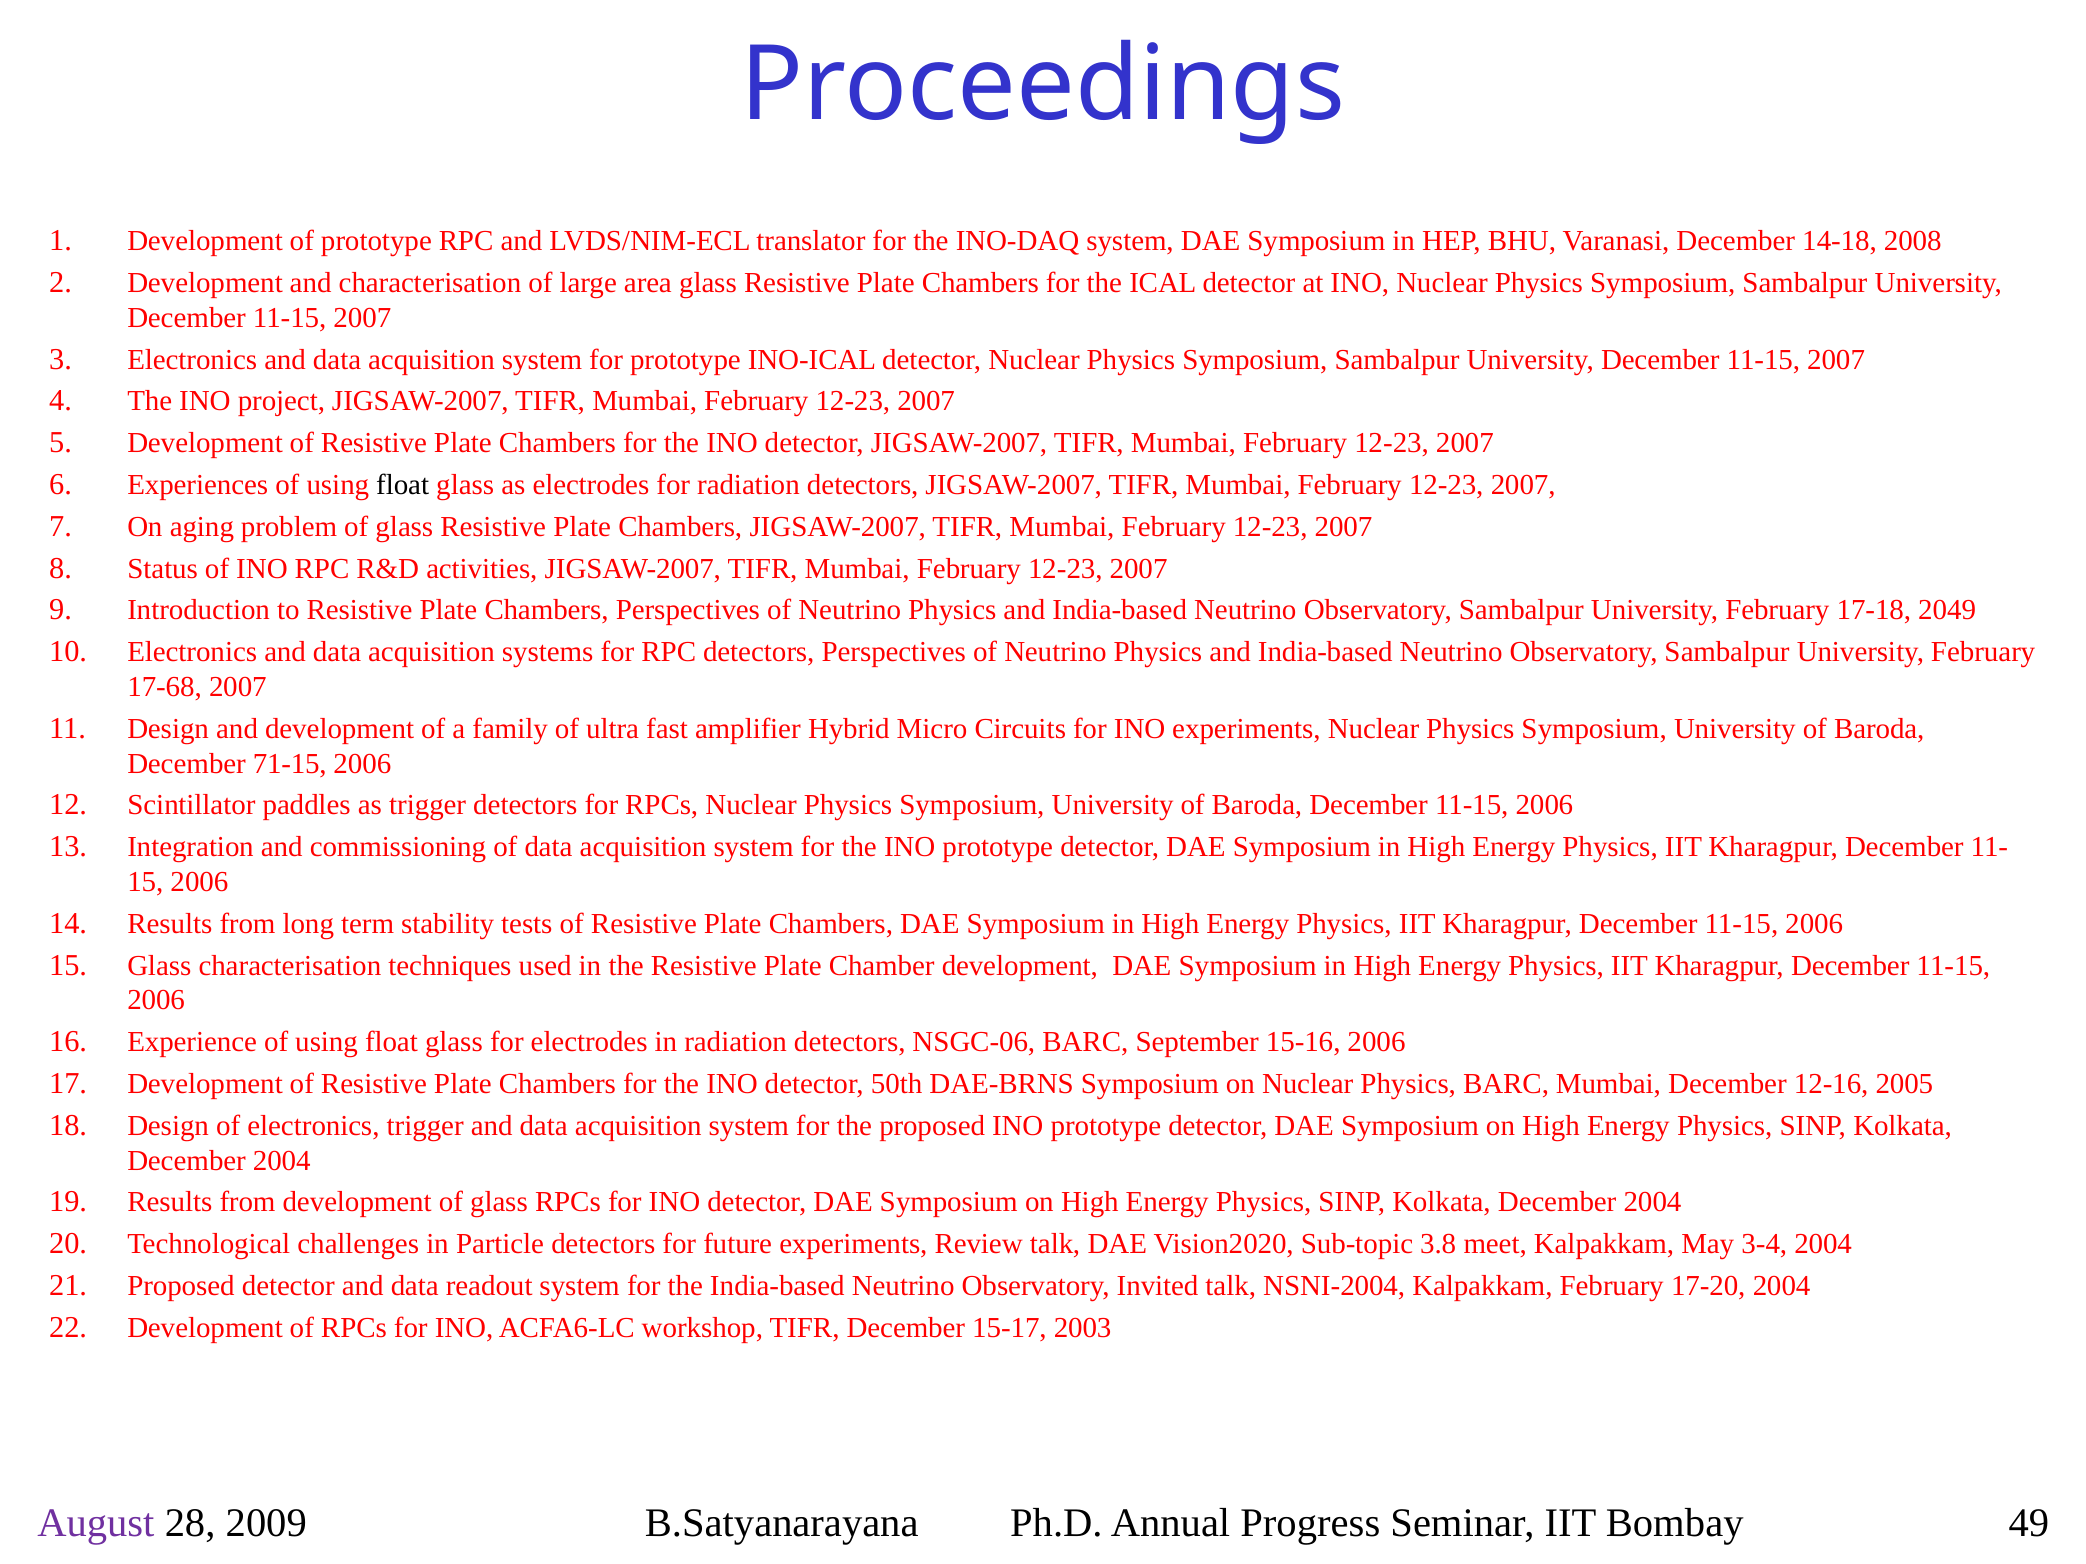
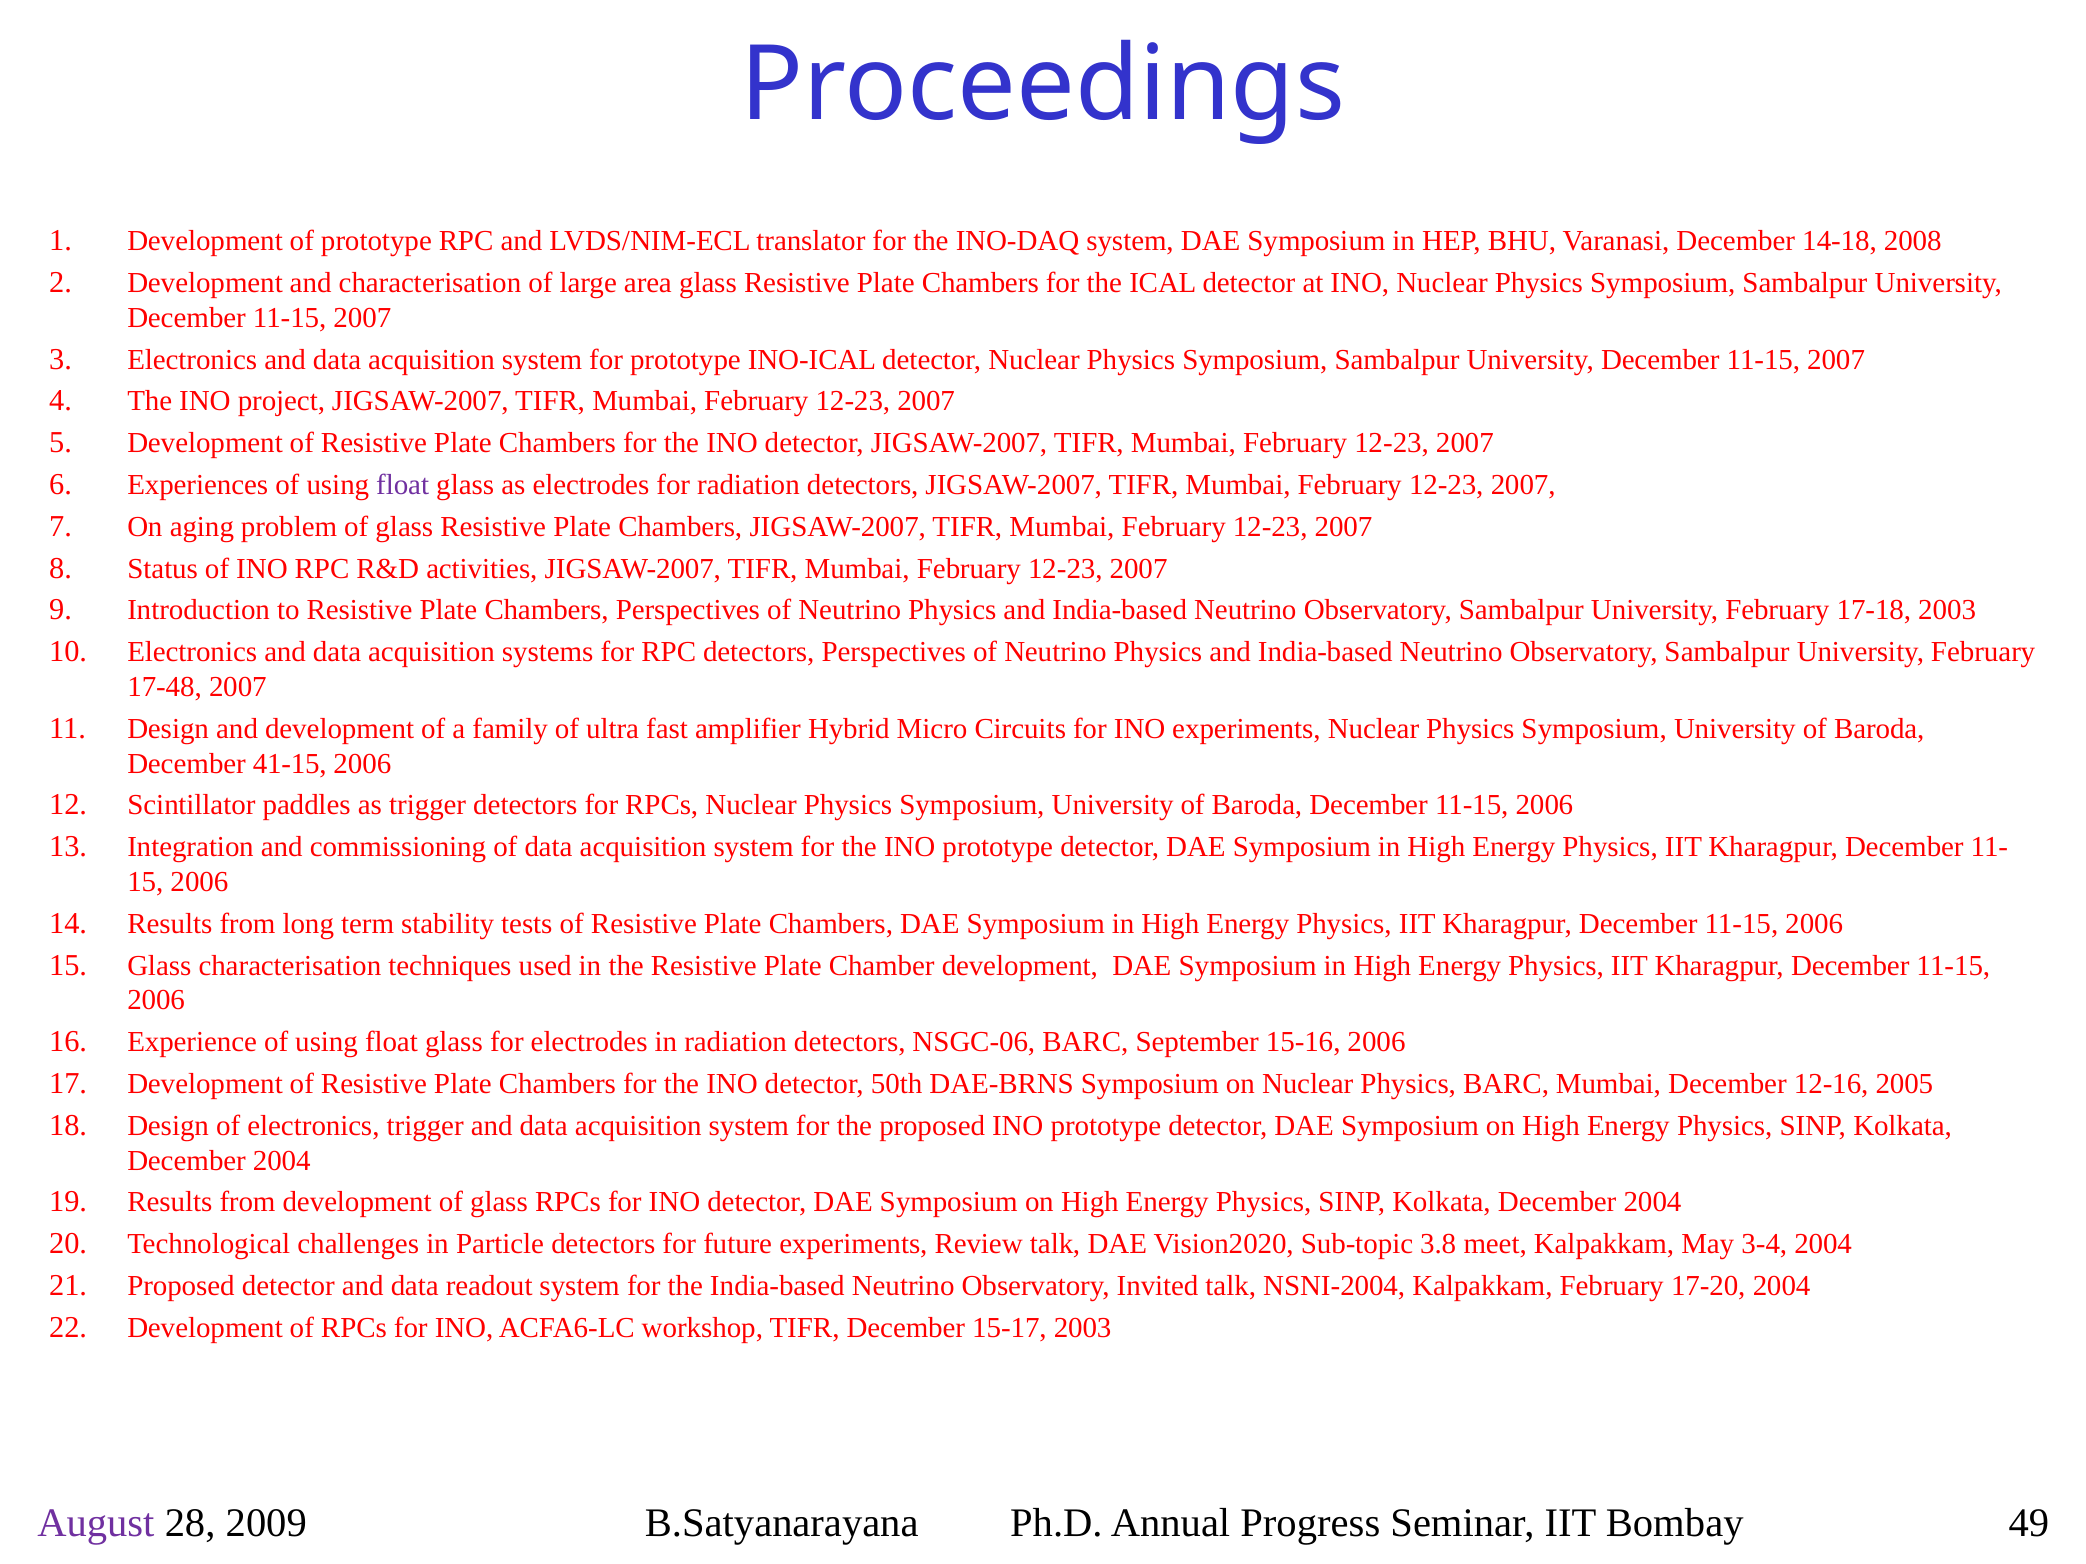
float colour: black -> purple (403, 485)
17-18 2049: 2049 -> 2003 (1947, 611)
17-68: 17-68 -> 17-48 (165, 687)
71-15: 71-15 -> 41-15 (290, 764)
